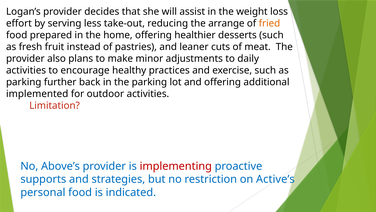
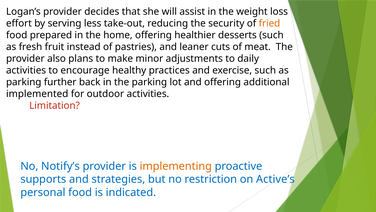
arrange: arrange -> security (226, 23)
Above’s: Above’s -> Notify’s (60, 166)
implementing colour: red -> orange (176, 166)
